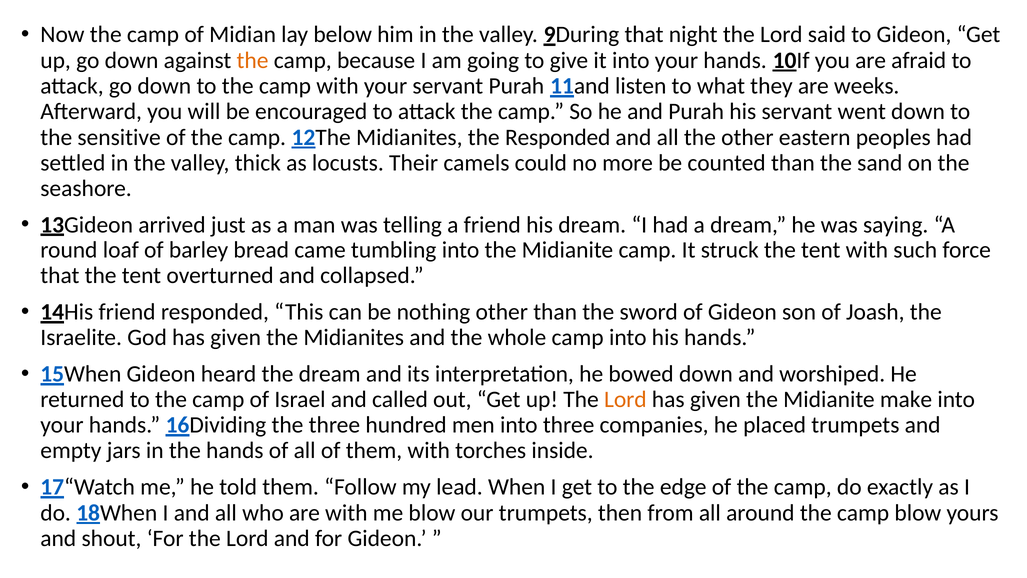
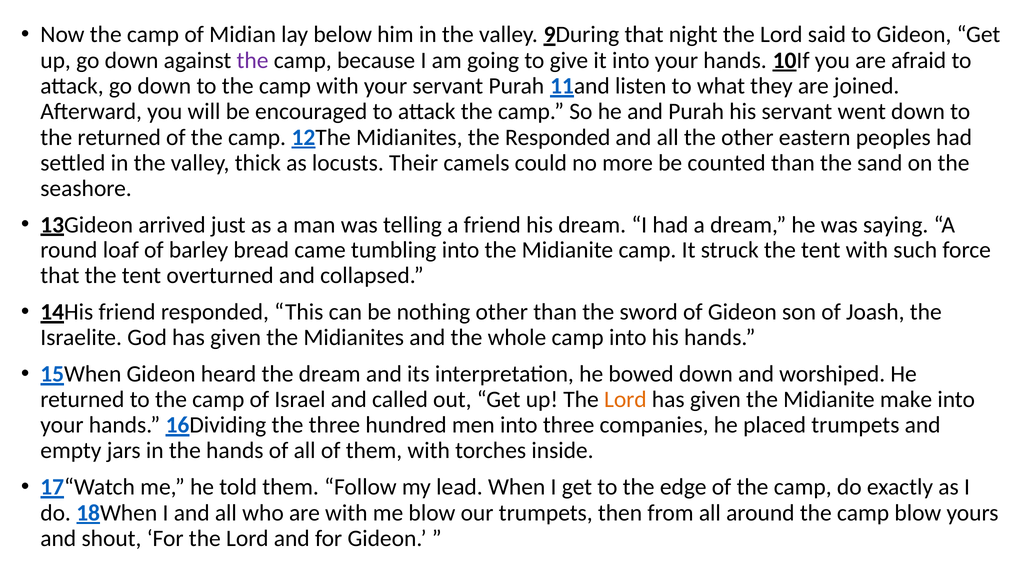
the colour: orange -> purple (253, 60)
weeks: weeks -> joined (867, 86)
the sensitive: sensitive -> returned (119, 137)
